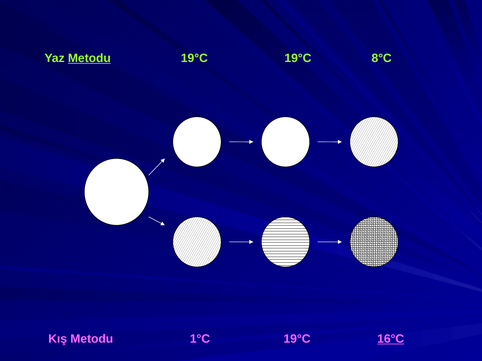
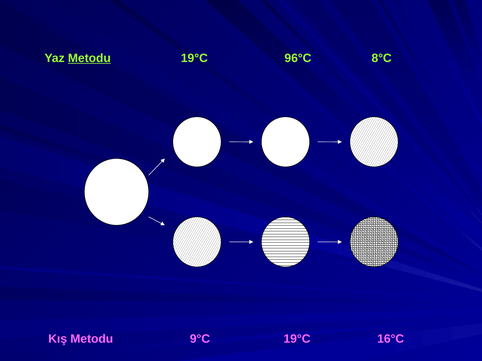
19°C 19°C: 19°C -> 96°C (298, 58)
1°C: 1°C -> 9°C (200, 339)
16°C underline: present -> none (391, 339)
